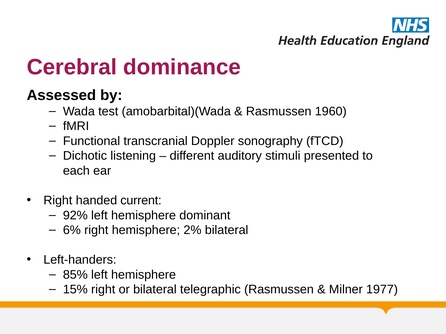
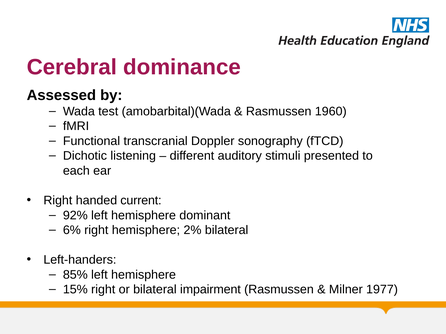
telegraphic: telegraphic -> impairment (210, 290)
